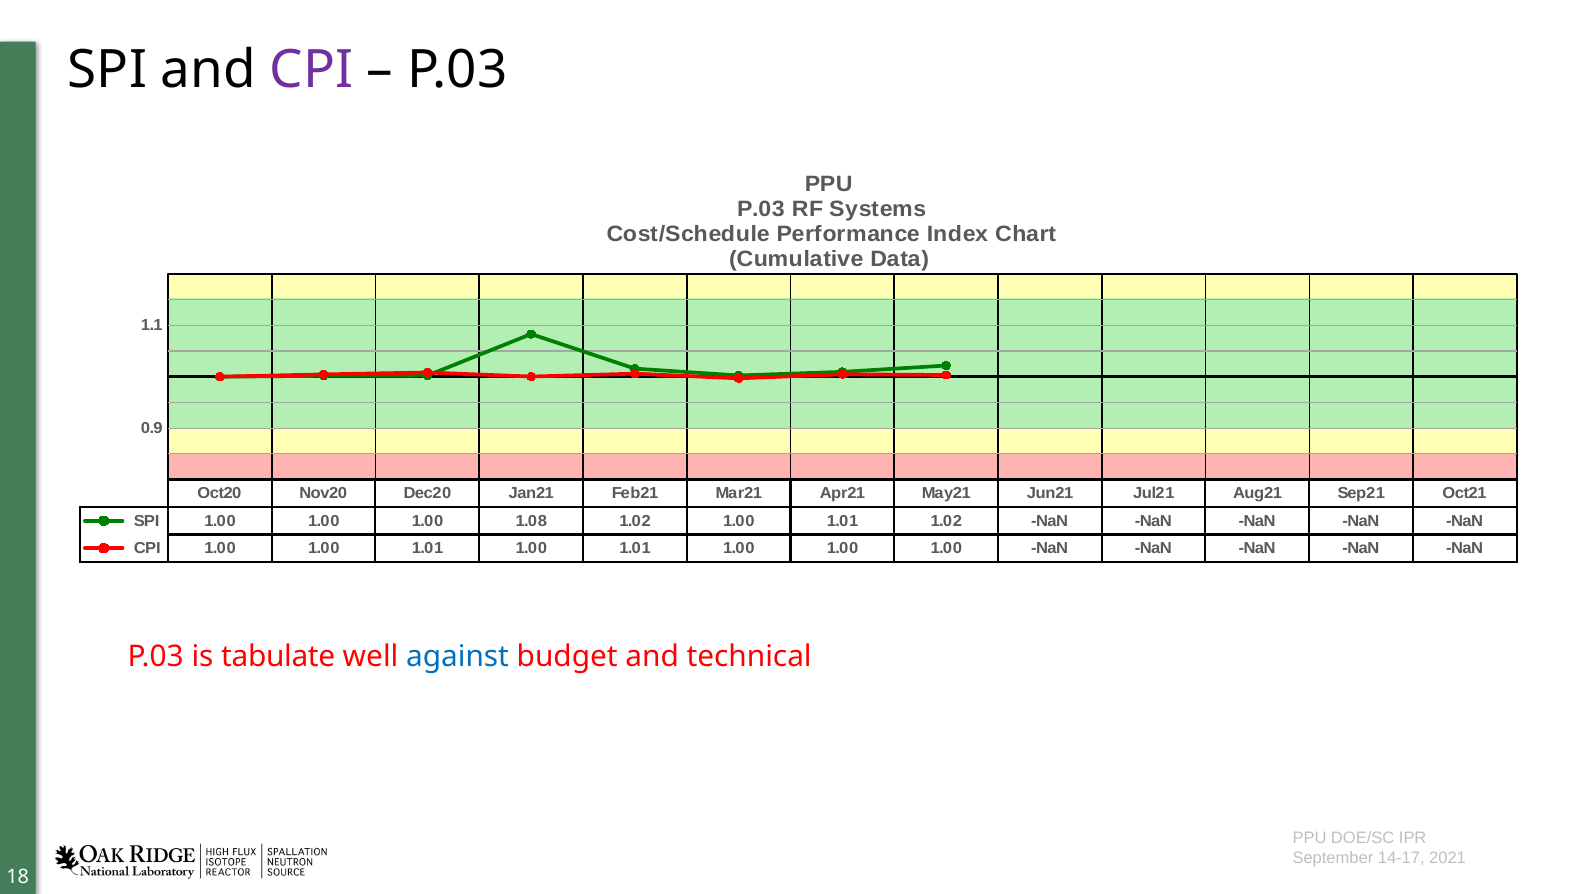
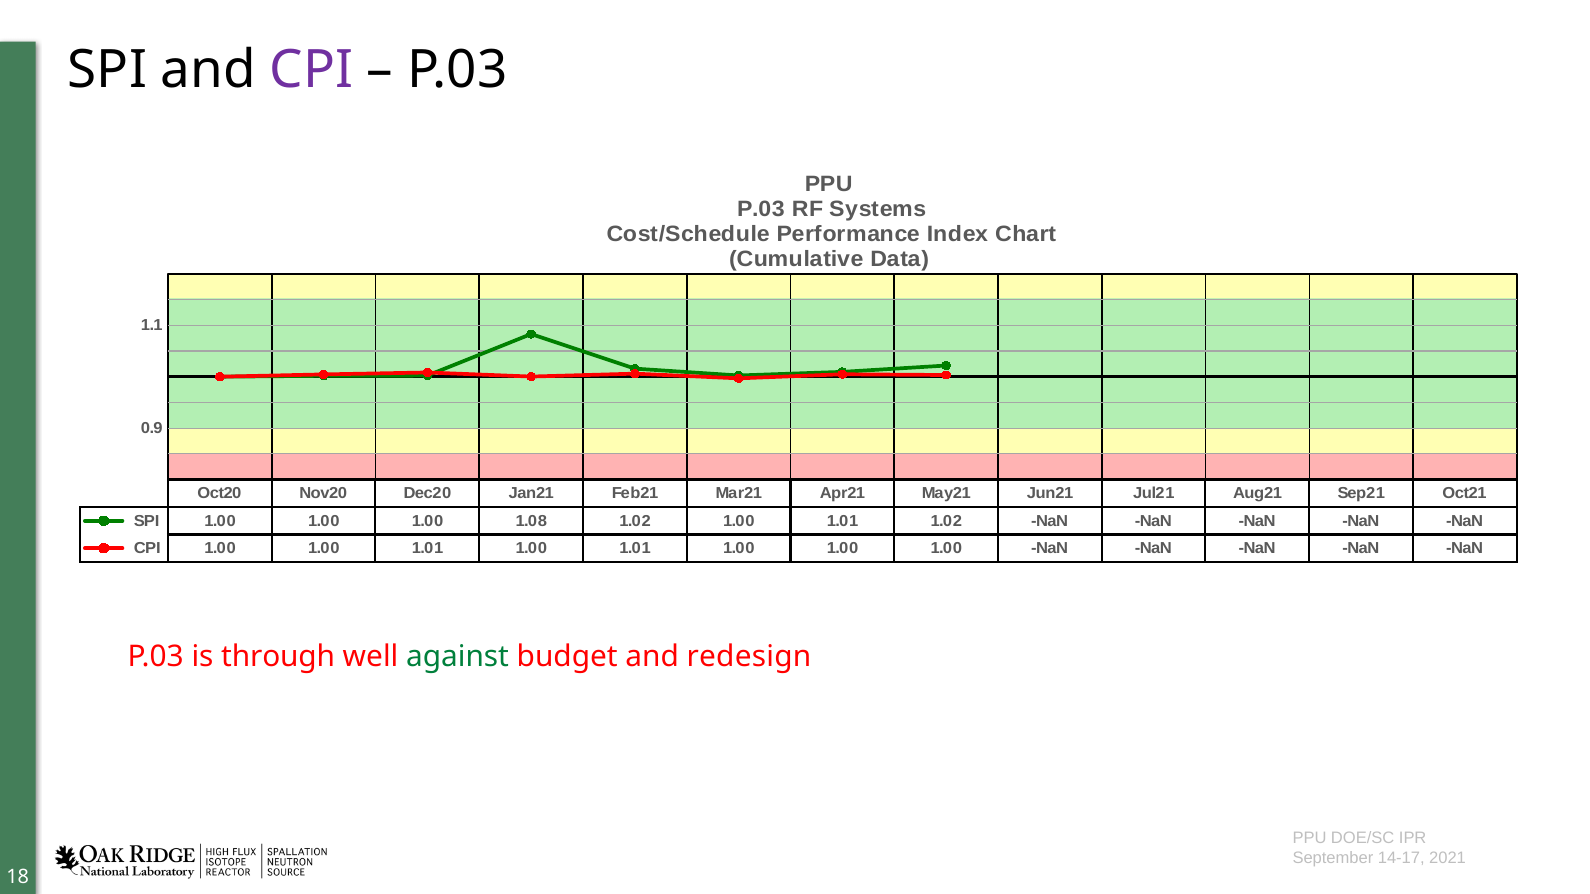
tabulate: tabulate -> through (278, 656)
against colour: blue -> green (458, 656)
technical: technical -> redesign (749, 656)
